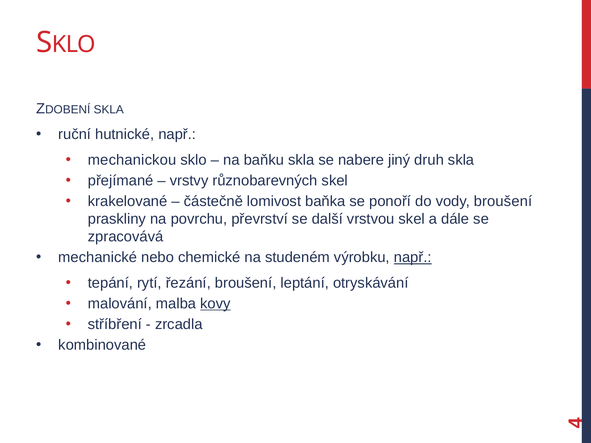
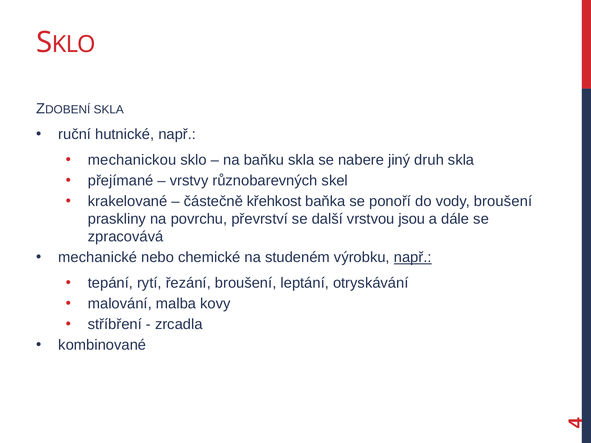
lomivost: lomivost -> křehkost (274, 201)
vrstvou skel: skel -> jsou (412, 219)
kovy underline: present -> none (215, 304)
